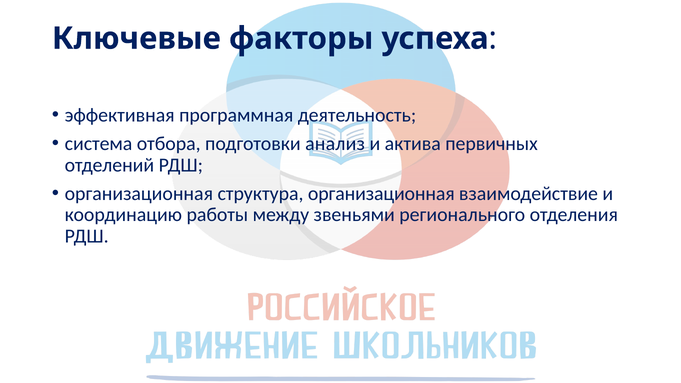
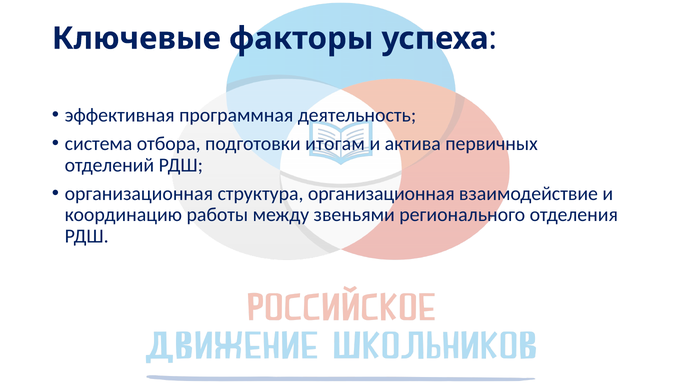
анализ: анализ -> итогам (335, 144)
